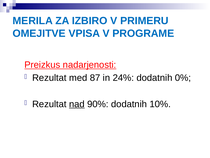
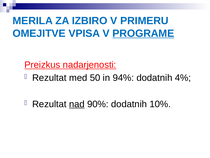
PROGRAME underline: none -> present (143, 33)
87: 87 -> 50 (95, 78)
24%: 24% -> 94% (123, 78)
0%: 0% -> 4% (183, 78)
